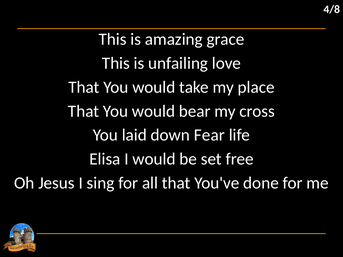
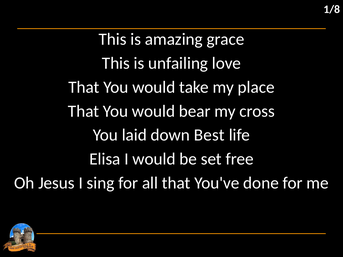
4/8: 4/8 -> 1/8 (332, 9)
Fear: Fear -> Best (209, 135)
